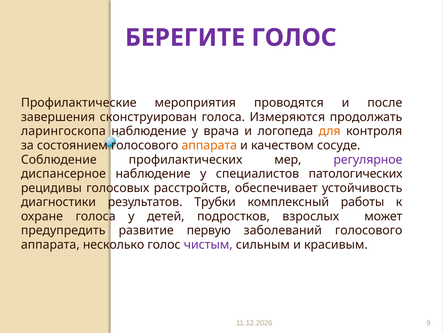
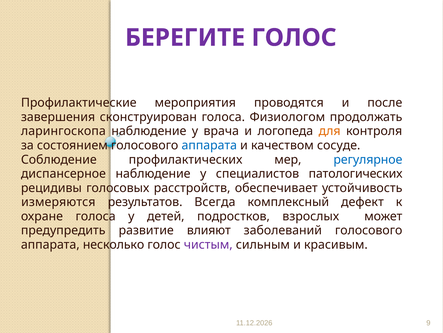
Измеряются: Измеряются -> Физиологом (287, 117)
аппарата colour: orange -> blue (209, 145)
регулярное colour: purple -> blue (368, 159)
диагностики: диагностики -> измеряются (58, 202)
Трубки: Трубки -> Всегда (215, 202)
работы: работы -> дефект (362, 202)
первую: первую -> влияют (209, 230)
